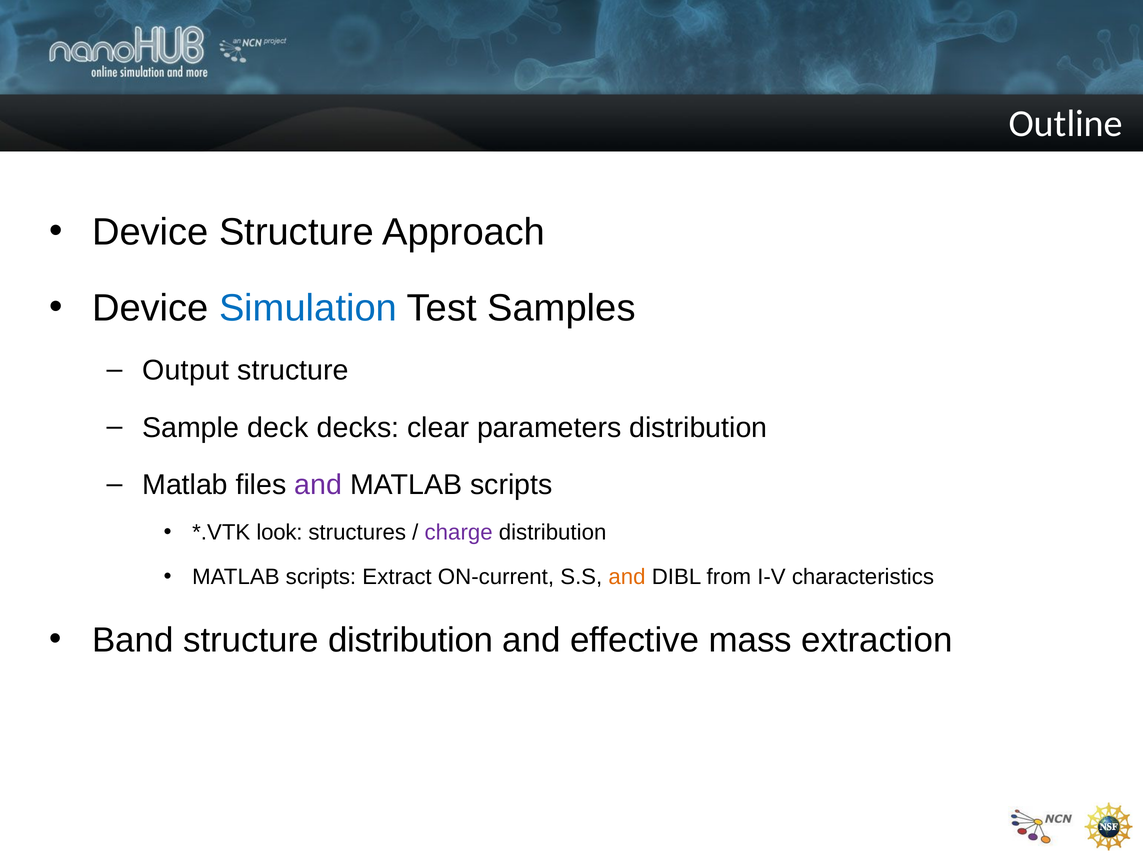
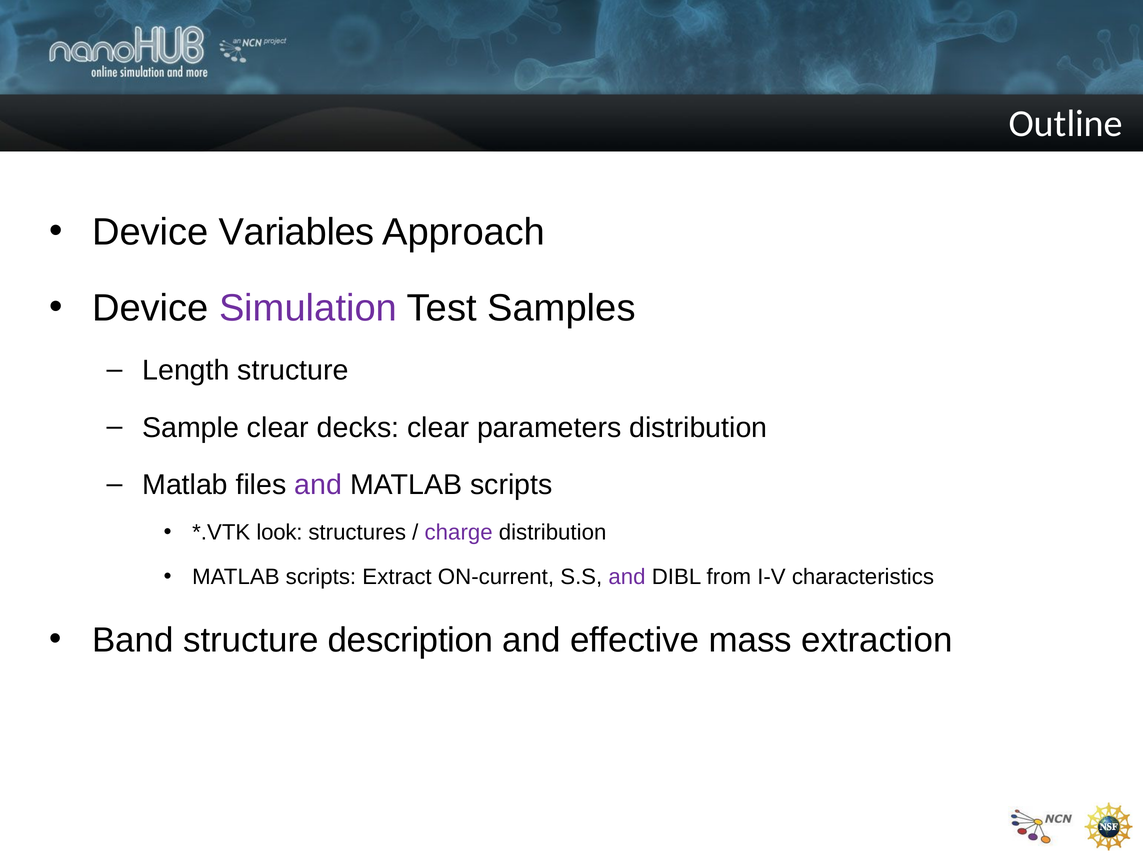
Device Structure: Structure -> Variables (297, 232)
Simulation colour: blue -> purple (308, 308)
Output: Output -> Length (186, 371)
Sample deck: deck -> clear (278, 428)
and colour: orange -> purple (627, 577)
structure distribution: distribution -> description (411, 640)
